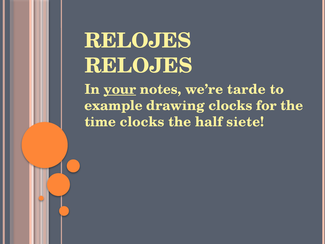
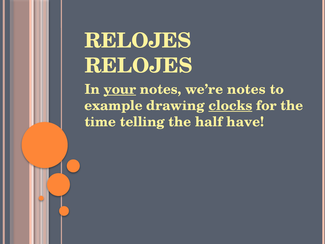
we’re tarde: tarde -> notes (246, 89)
clocks underline: none -> present (230, 105)
time clocks: clocks -> telling (142, 122)
siete: siete -> have (245, 122)
